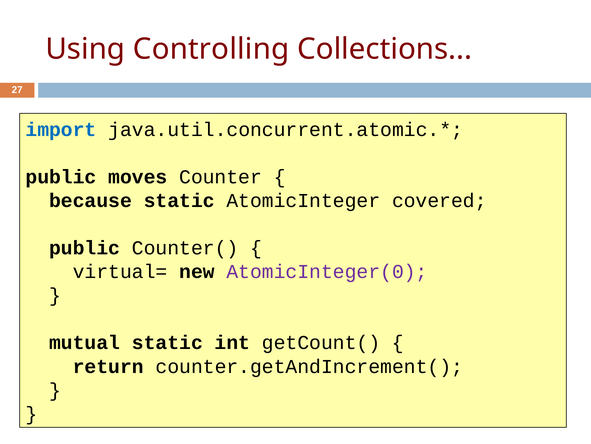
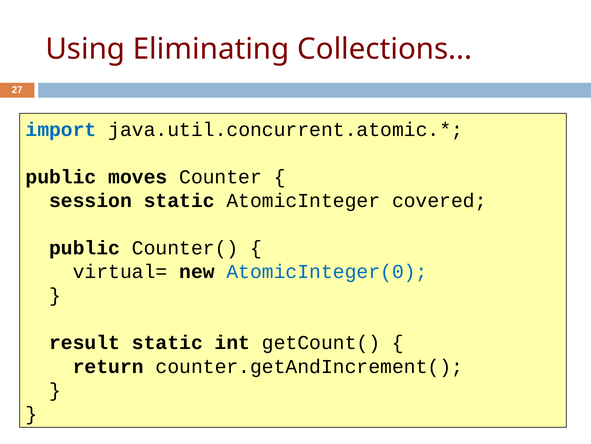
Controlling: Controlling -> Eliminating (211, 49)
because: because -> session (91, 200)
AtomicInteger(0 colour: purple -> blue (327, 271)
mutual: mutual -> result (85, 342)
